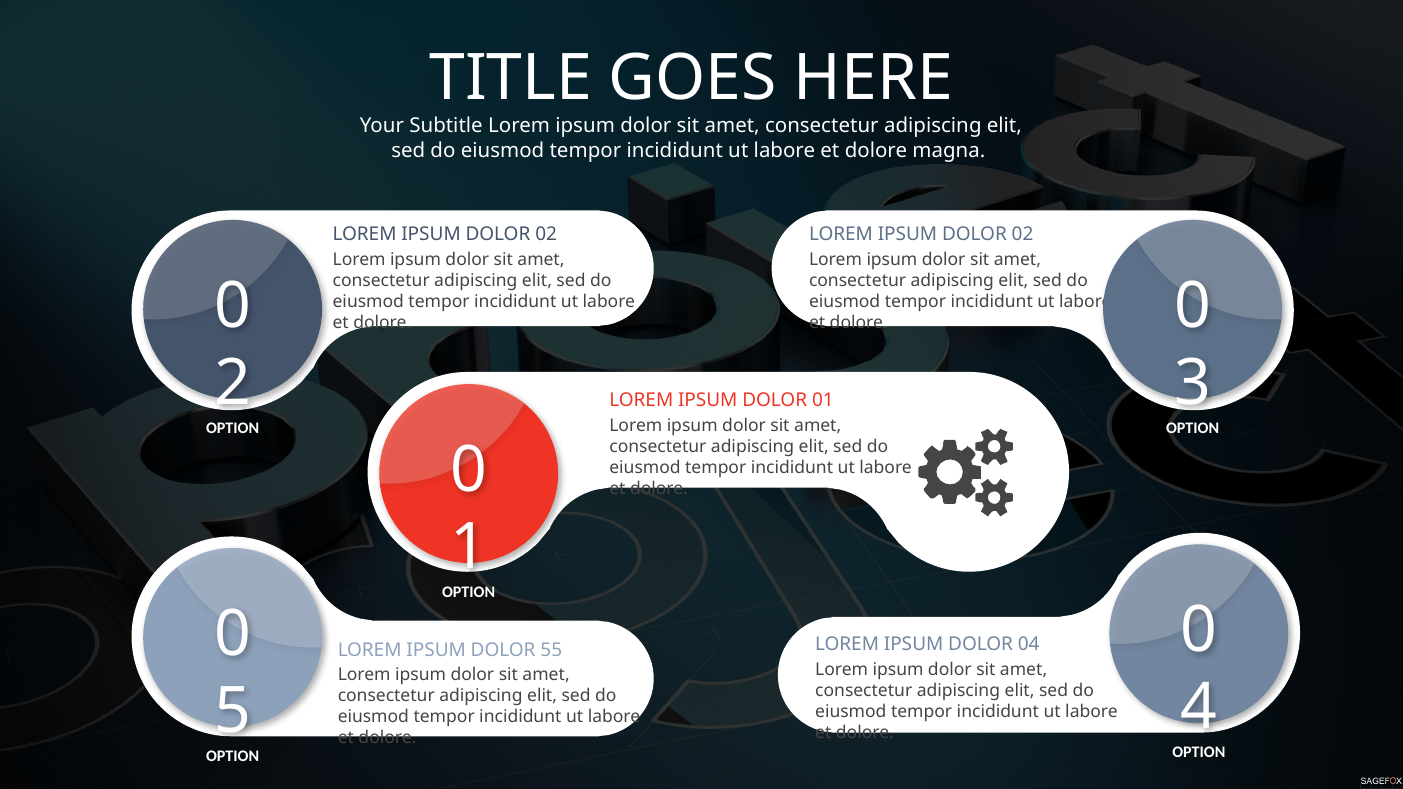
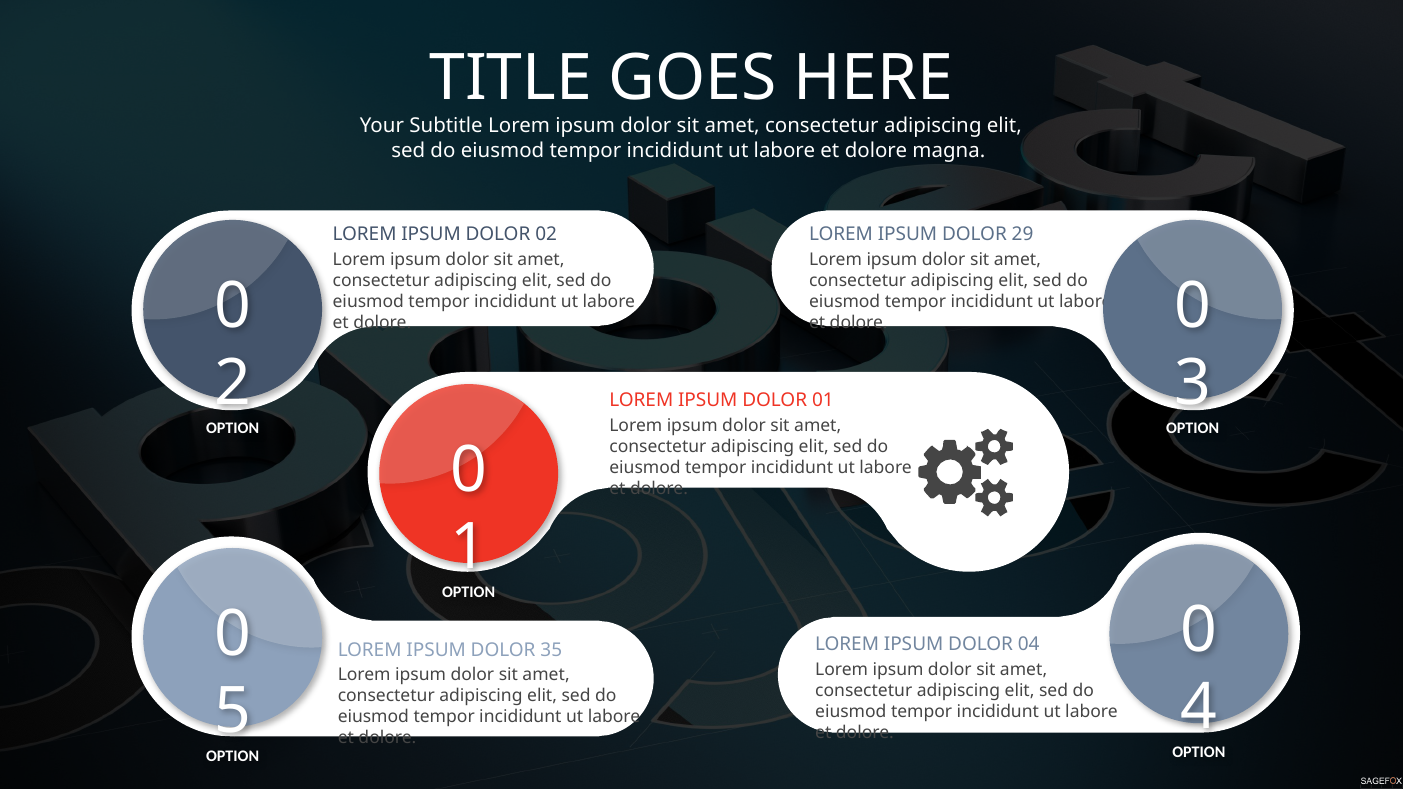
02: 02 -> 29 (1023, 234)
55: 55 -> 35 (551, 650)
